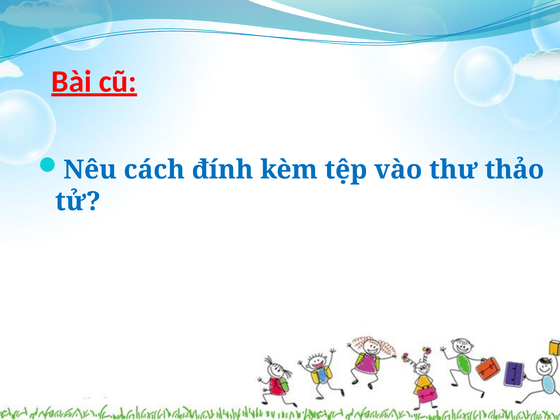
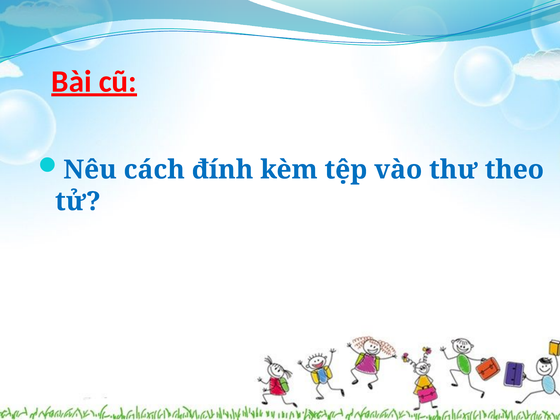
thảo: thảo -> theo (514, 170)
